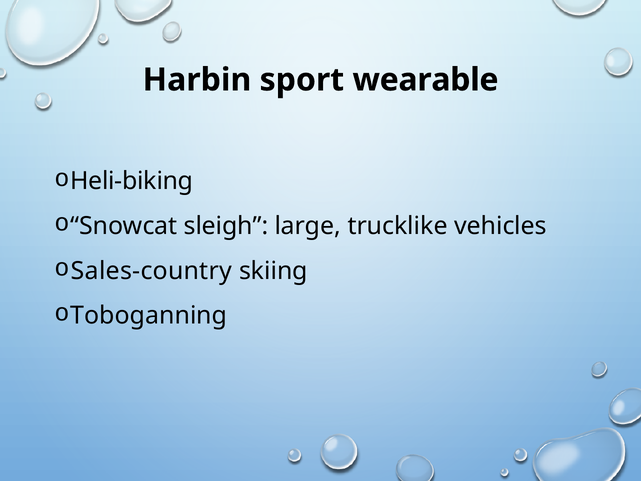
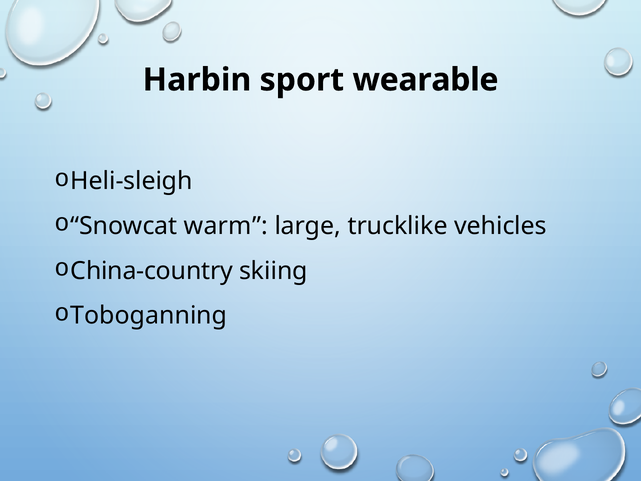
Heli-biking: Heli-biking -> Heli-sleigh (132, 181)
sleigh: sleigh -> warm (226, 226)
Sales-country: Sales-country -> China-country (152, 271)
